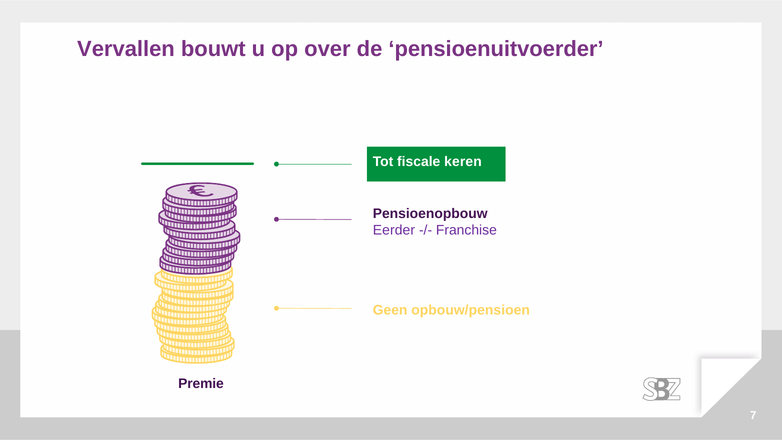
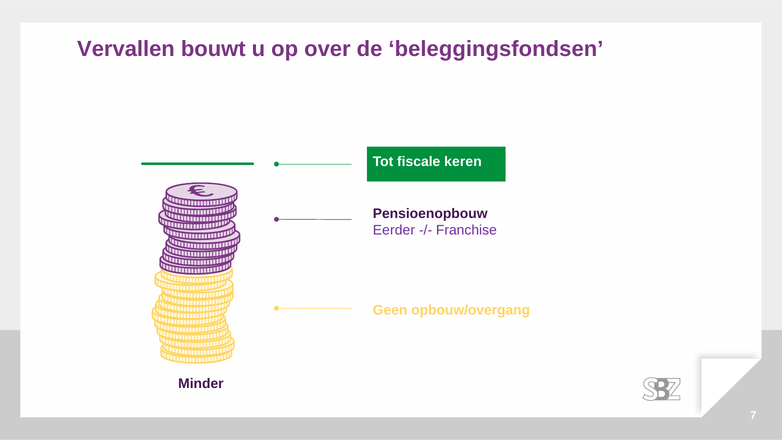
pensioenuitvoerder: pensioenuitvoerder -> beleggingsfondsen (496, 49)
opbouw/pensioen: opbouw/pensioen -> opbouw/overgang (471, 310)
Premie: Premie -> Minder (201, 383)
